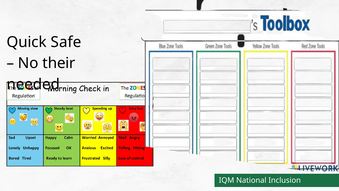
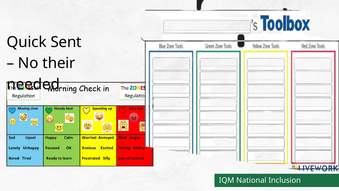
Safe: Safe -> Sent (66, 42)
